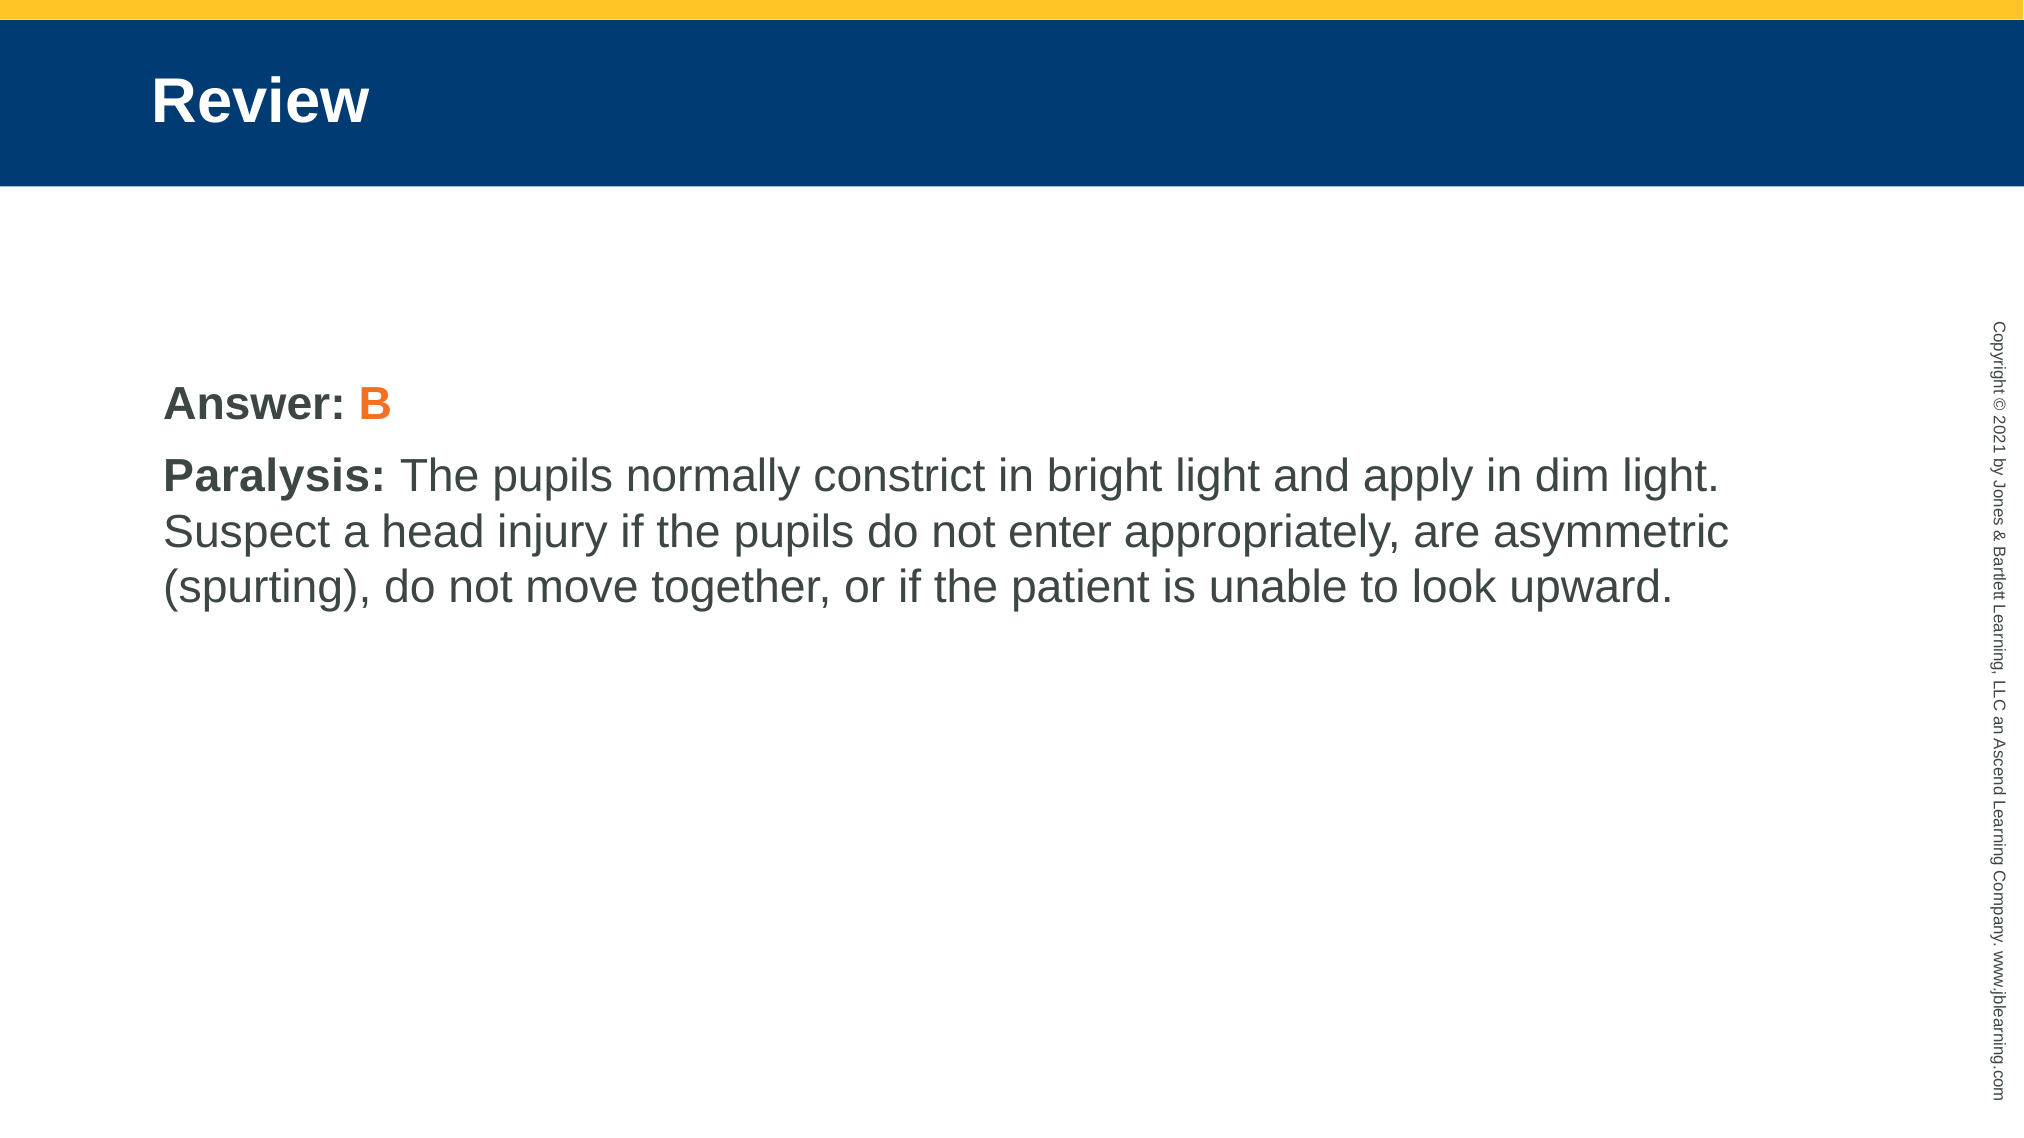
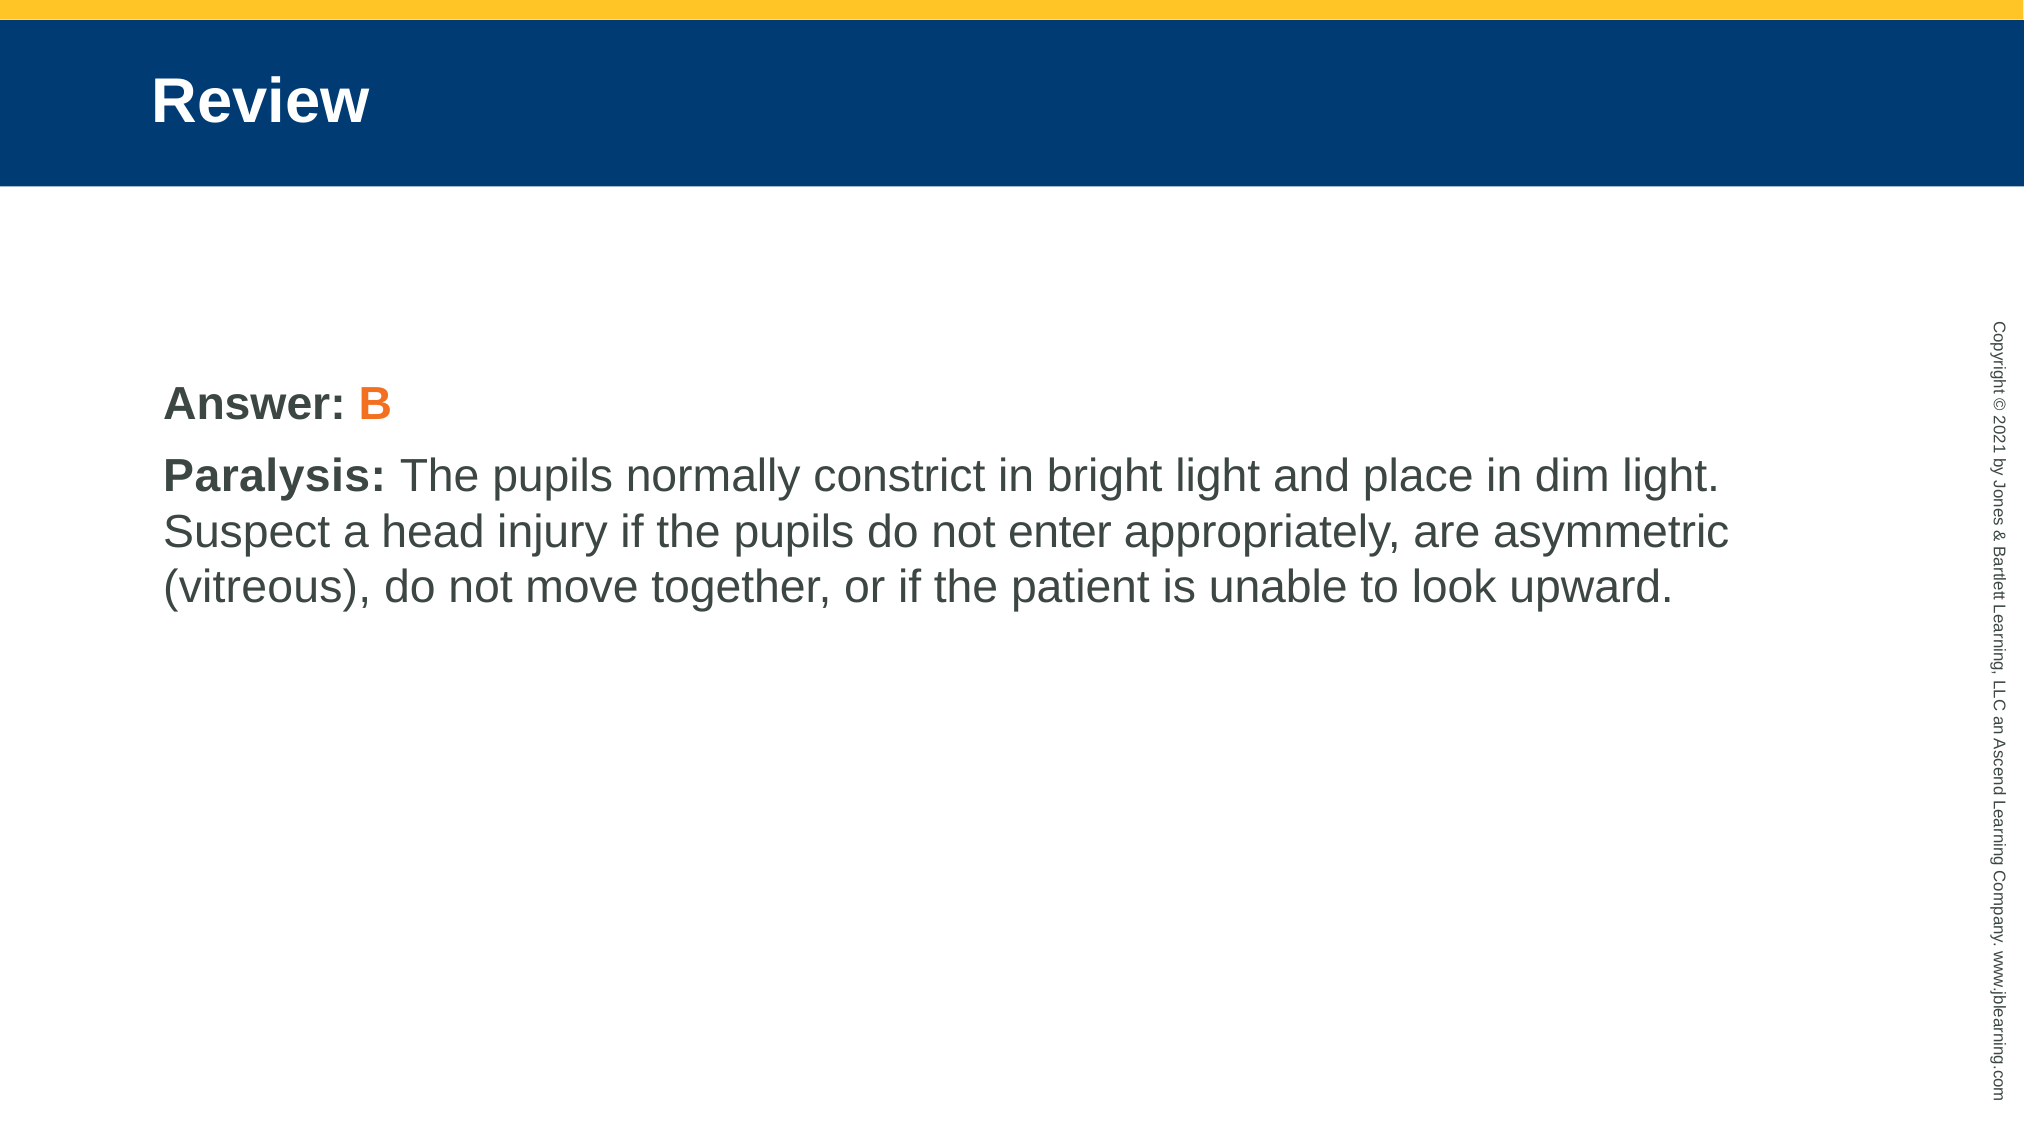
apply: apply -> place (1418, 476)
spurting: spurting -> vitreous (267, 588)
